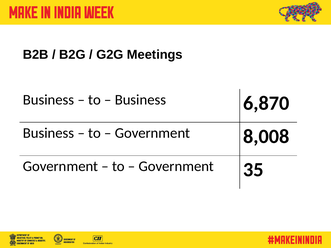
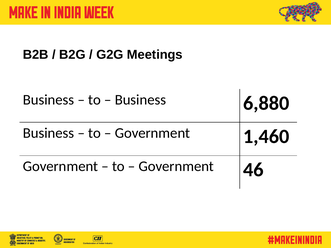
6,870: 6,870 -> 6,880 (266, 103)
8,008: 8,008 -> 1,460 (266, 137)
35: 35 -> 46 (253, 170)
